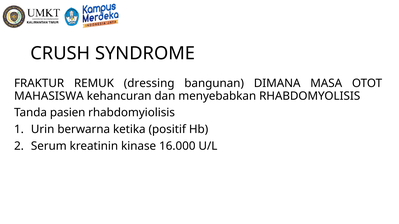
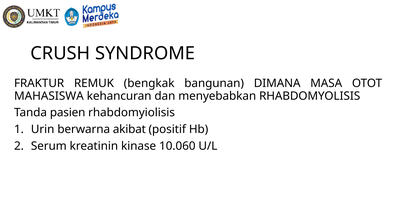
dressing: dressing -> bengkak (149, 84)
ketika: ketika -> akibat (129, 130)
16.000: 16.000 -> 10.060 (177, 146)
